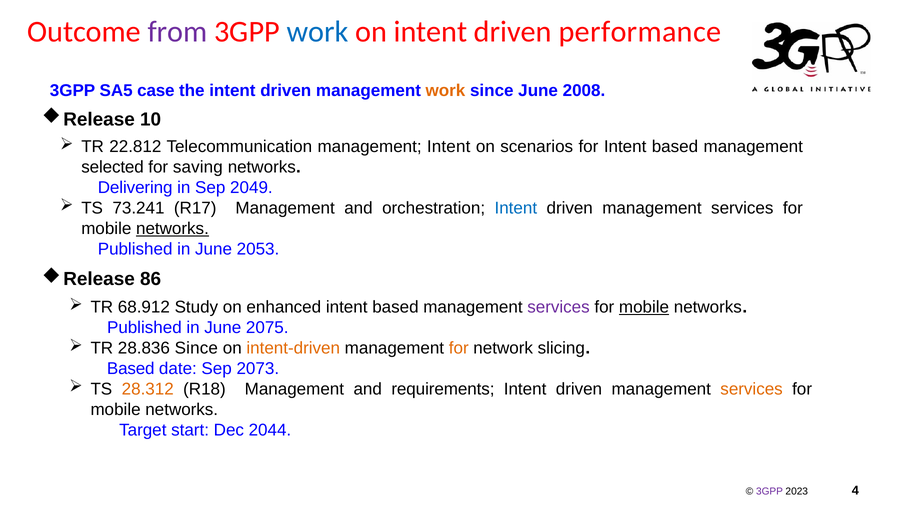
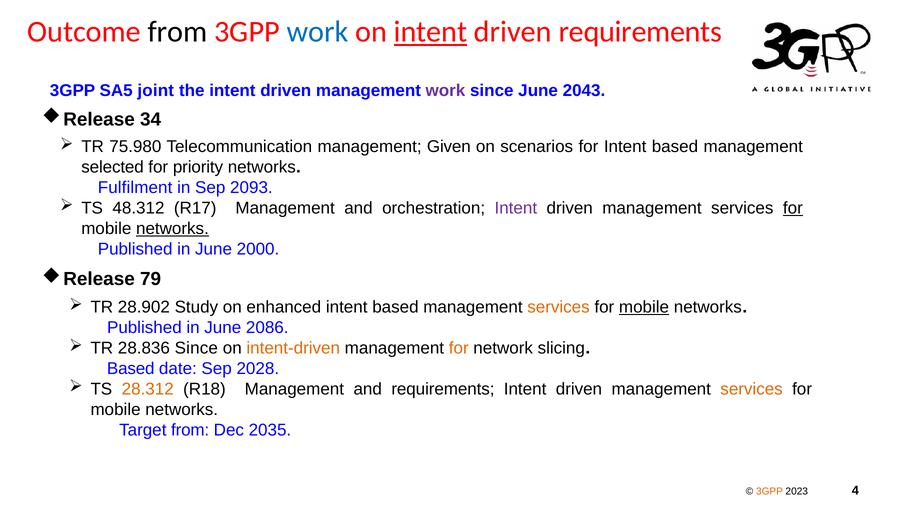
from colour: purple -> black (178, 32)
intent underline: none -> present (431, 32)
driven performance: performance -> requirements (640, 32)
case: case -> joint (156, 90)
work colour: orange -> purple (445, 90)
2008: 2008 -> 2043 (584, 90)
10: 10 -> 34 (151, 119)
22.812: 22.812 -> 75.980 (135, 147)
management Intent: Intent -> Given (449, 147)
saving: saving -> priority (198, 167)
Delivering: Delivering -> Fulfilment (135, 188)
2049: 2049 -> 2093 (251, 188)
73.241: 73.241 -> 48.312 (138, 208)
Intent colour: blue -> purple (516, 208)
for underline: none -> present (793, 208)
2053: 2053 -> 2000 (258, 249)
86: 86 -> 79 (151, 279)
68.912: 68.912 -> 28.902 (144, 307)
services colour: purple -> orange (558, 307)
2075: 2075 -> 2086 (267, 328)
2073: 2073 -> 2028 (258, 368)
Target start: start -> from (190, 430)
2044: 2044 -> 2035 (270, 430)
3GPP colour: purple -> orange (769, 491)
